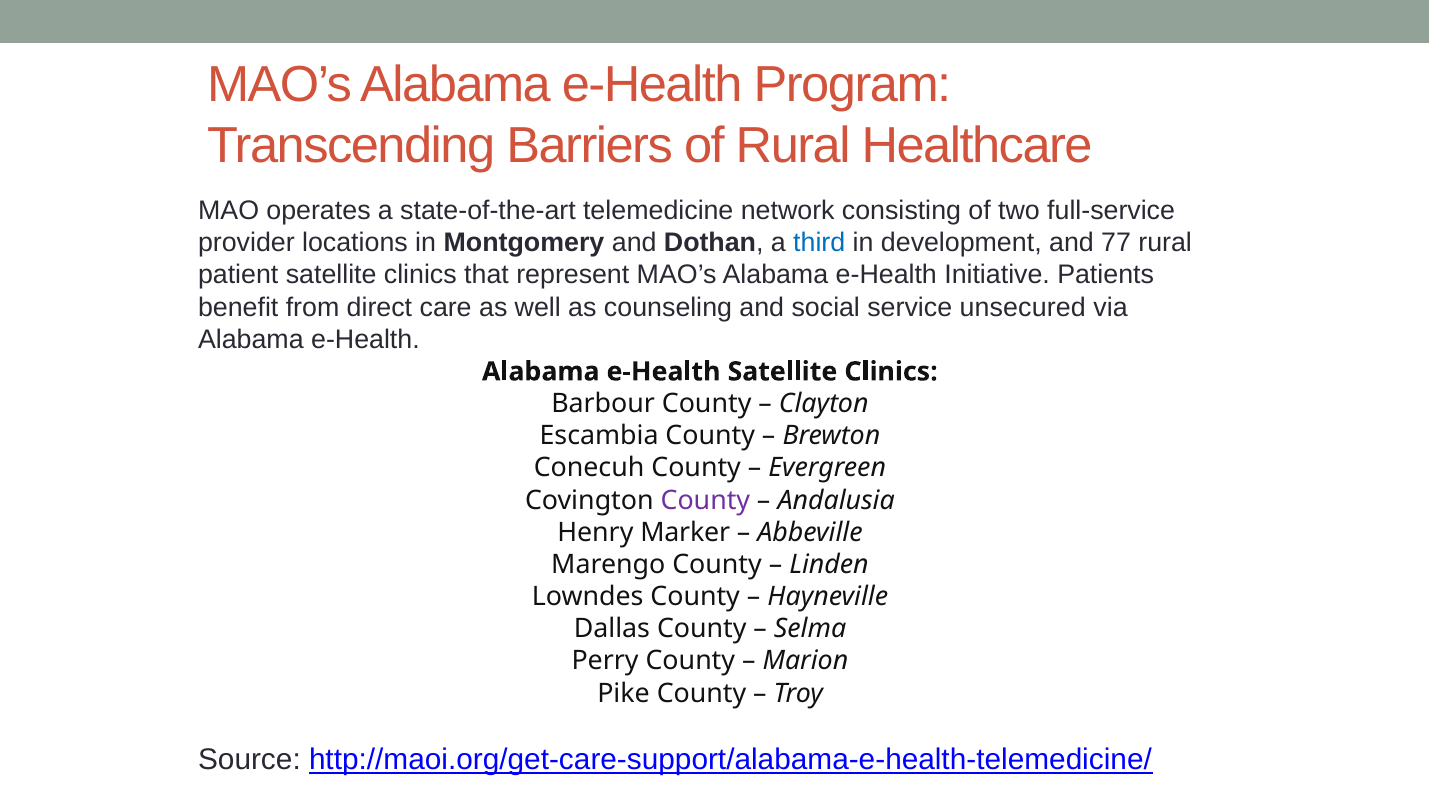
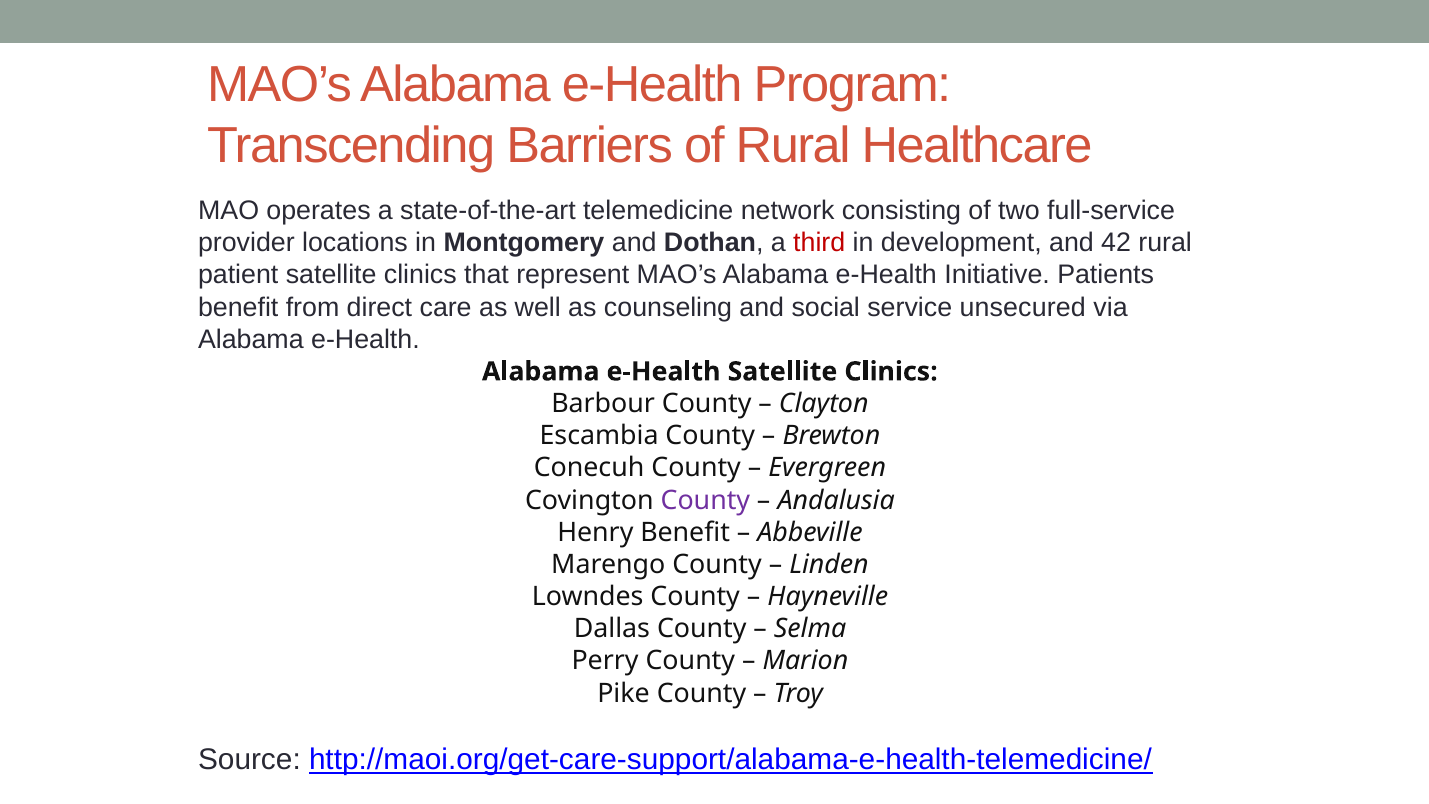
third colour: blue -> red (819, 243)
77: 77 -> 42 (1116, 243)
Henry Marker: Marker -> Benefit (685, 532)
